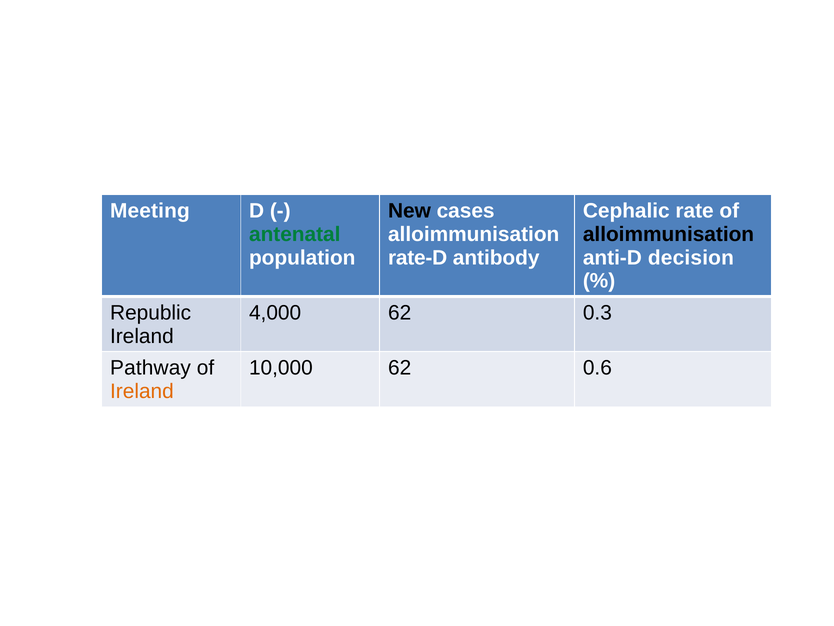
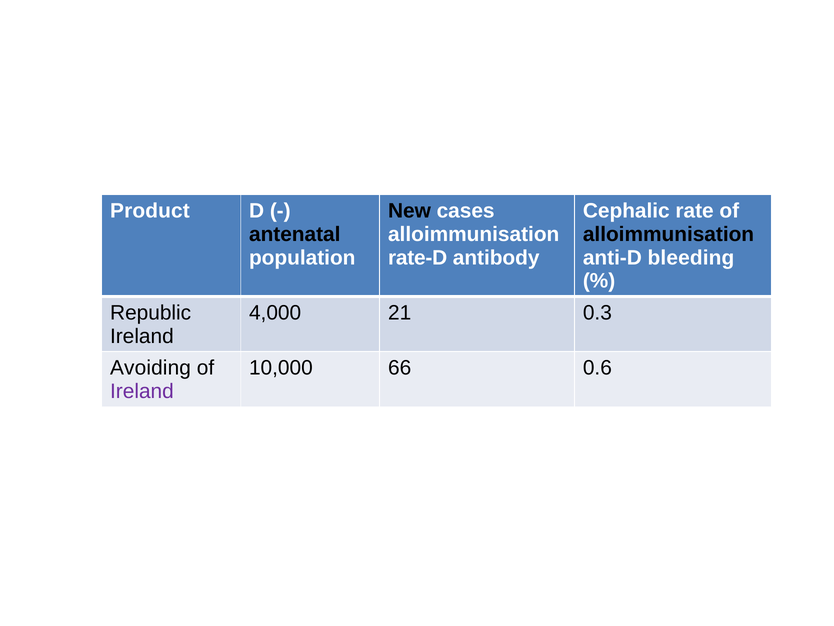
Meeting: Meeting -> Product (150, 211)
antenatal colour: green -> black (295, 234)
decision: decision -> bleeding (691, 257)
4,000 62: 62 -> 21 (400, 313)
Pathway: Pathway -> Avoiding (151, 368)
10,000 62: 62 -> 66 (400, 368)
Ireland colour: orange -> purple (142, 391)
